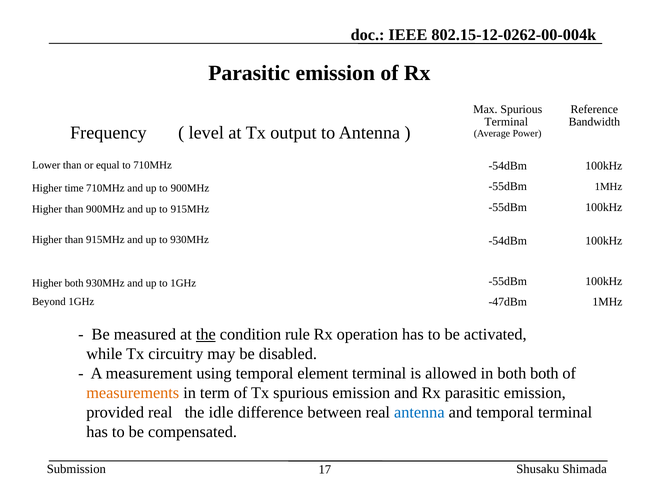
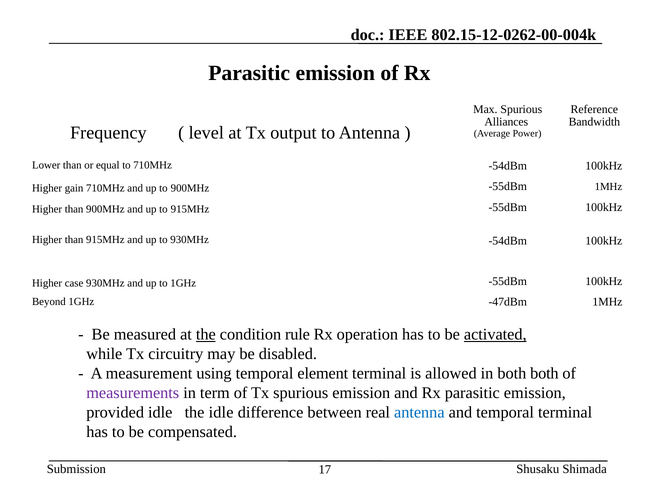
Terminal: Terminal -> Alliances (506, 122)
time: time -> gain (74, 188)
Higher both: both -> case (74, 283)
activated underline: none -> present (495, 335)
measurements colour: orange -> purple (133, 393)
provided real: real -> idle (160, 413)
